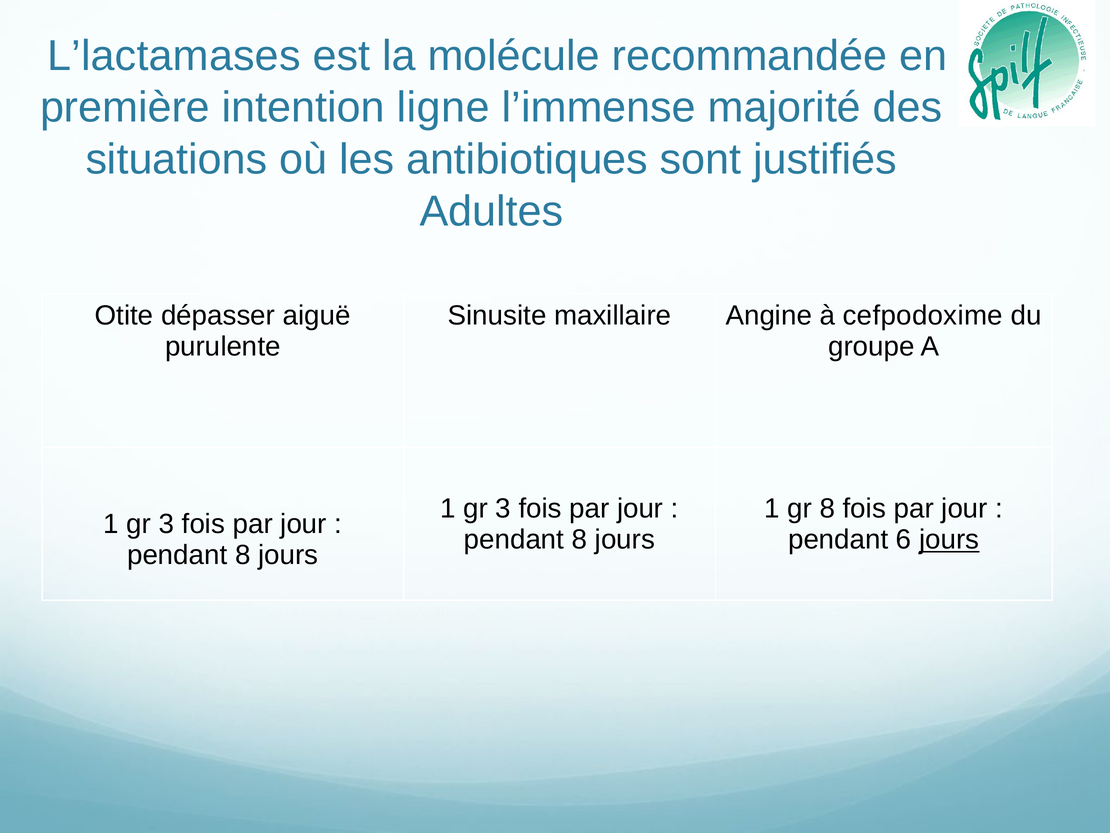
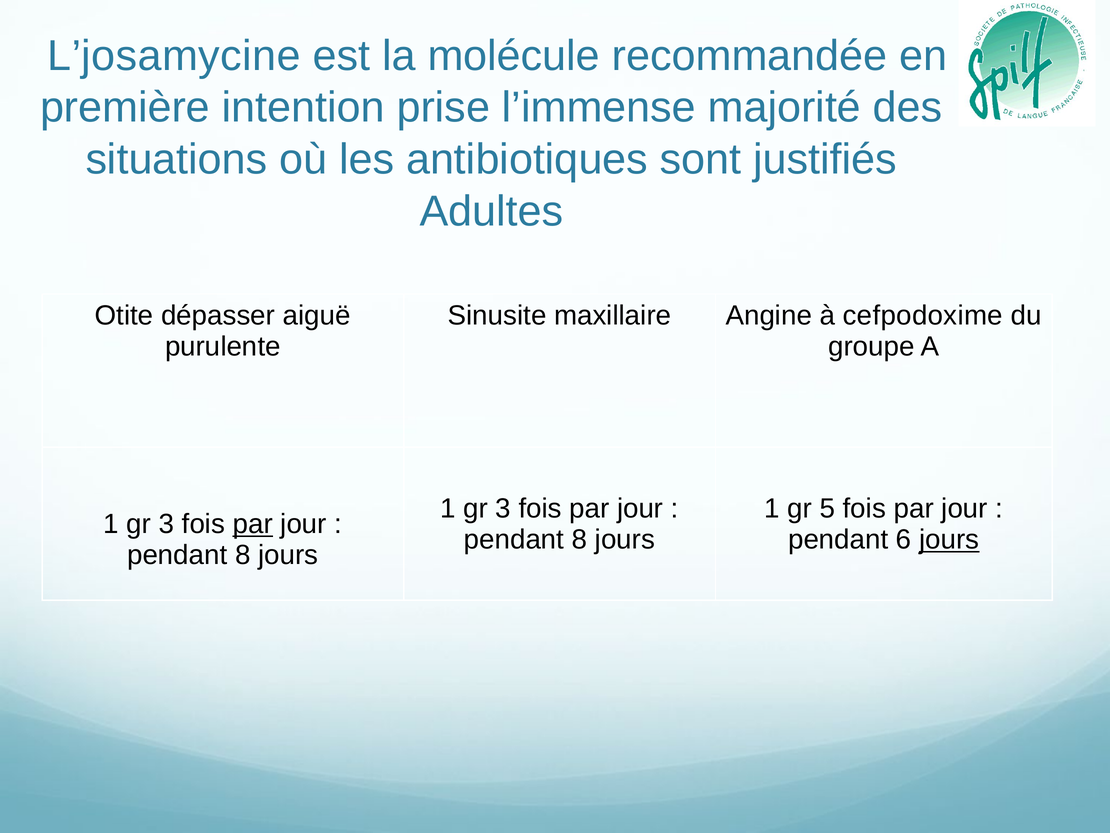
L’lactamases: L’lactamases -> L’josamycine (174, 56)
ligne: ligne -> prise (443, 108)
gr 8: 8 -> 5 (828, 508)
par underline: none -> present (253, 524)
